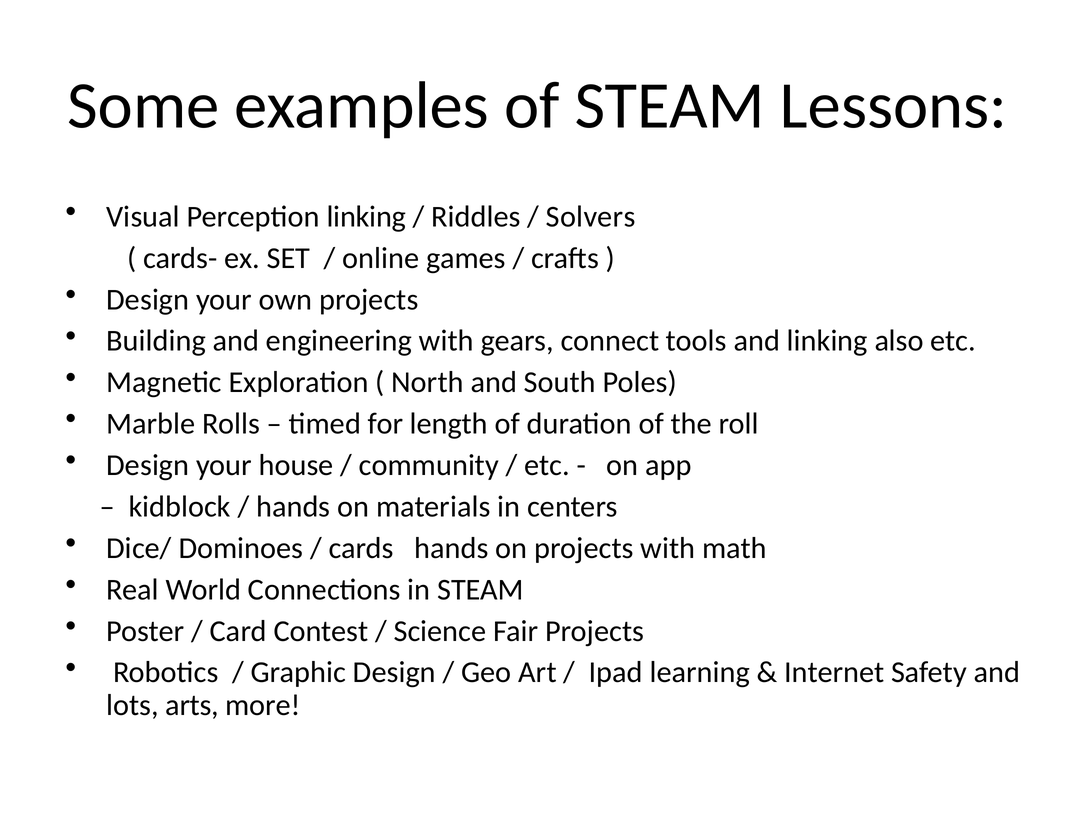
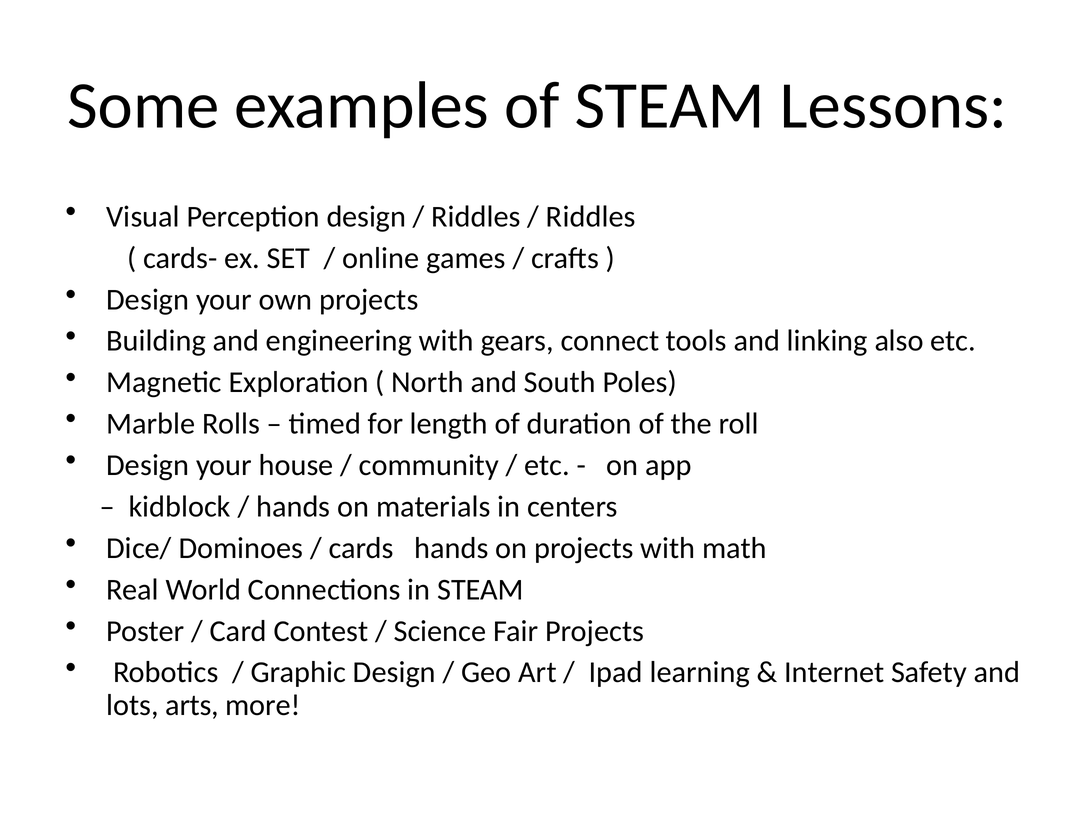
Perception linking: linking -> design (366, 217)
Solvers: Solvers -> Riddles (591, 217)
